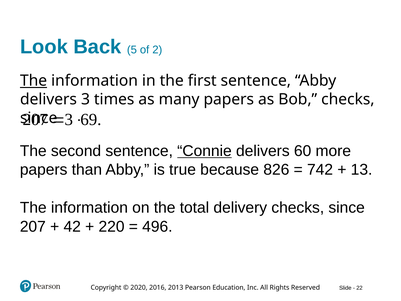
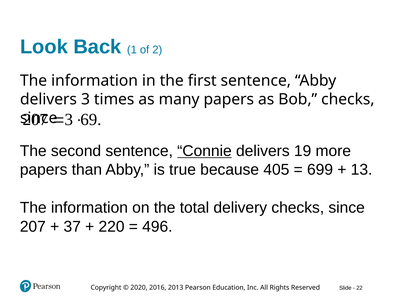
5: 5 -> 1 (132, 50)
The underline: present -> none (34, 81)
60: 60 -> 19 (303, 151)
826: 826 -> 405 (276, 170)
742: 742 -> 699 (320, 170)
42: 42 -> 37 (72, 226)
